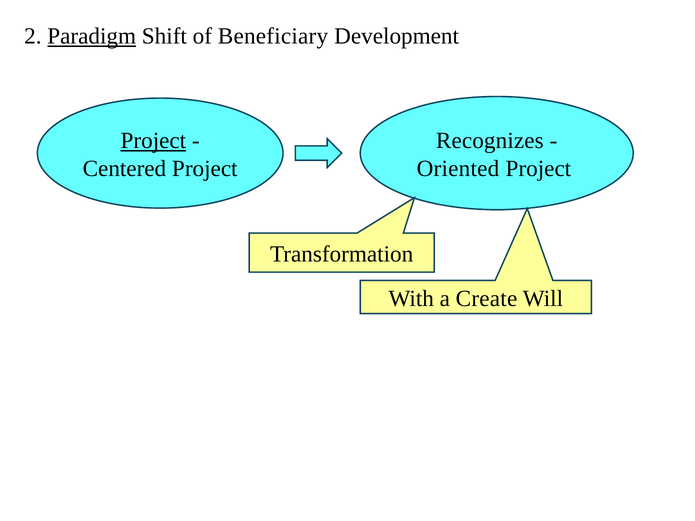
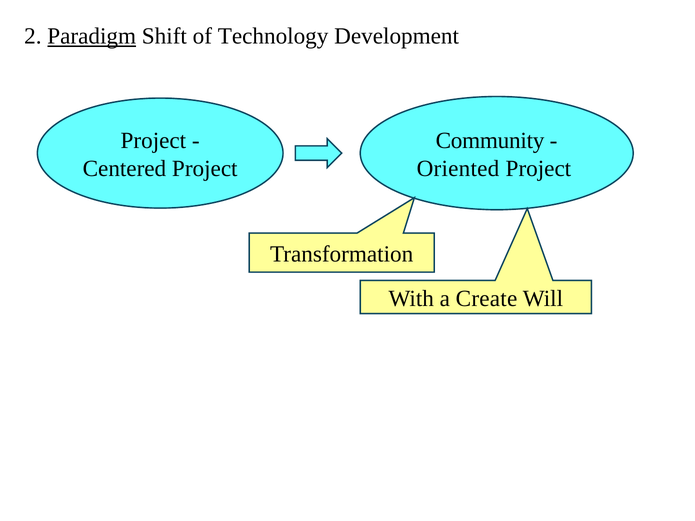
Beneficiary: Beneficiary -> Technology (273, 36)
Project underline: present -> none (153, 141)
Recognizes: Recognizes -> Community (490, 141)
